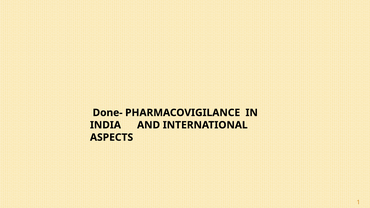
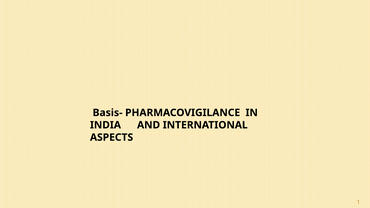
Done-: Done- -> Basis- (108, 113)
